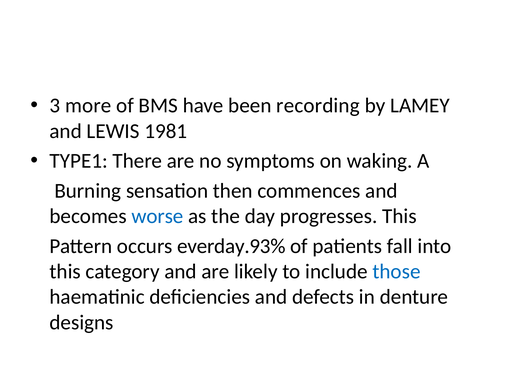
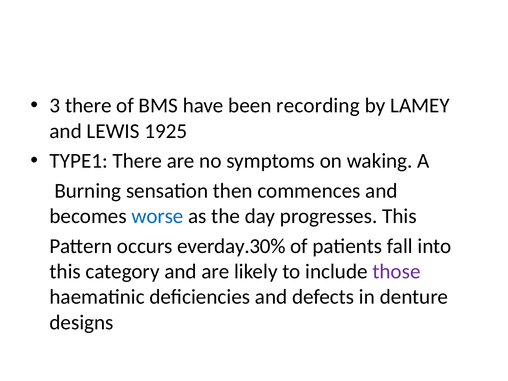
3 more: more -> there (88, 106)
1981: 1981 -> 1925 (166, 131)
everday.93%: everday.93% -> everday.30% (231, 246)
those colour: blue -> purple (396, 272)
